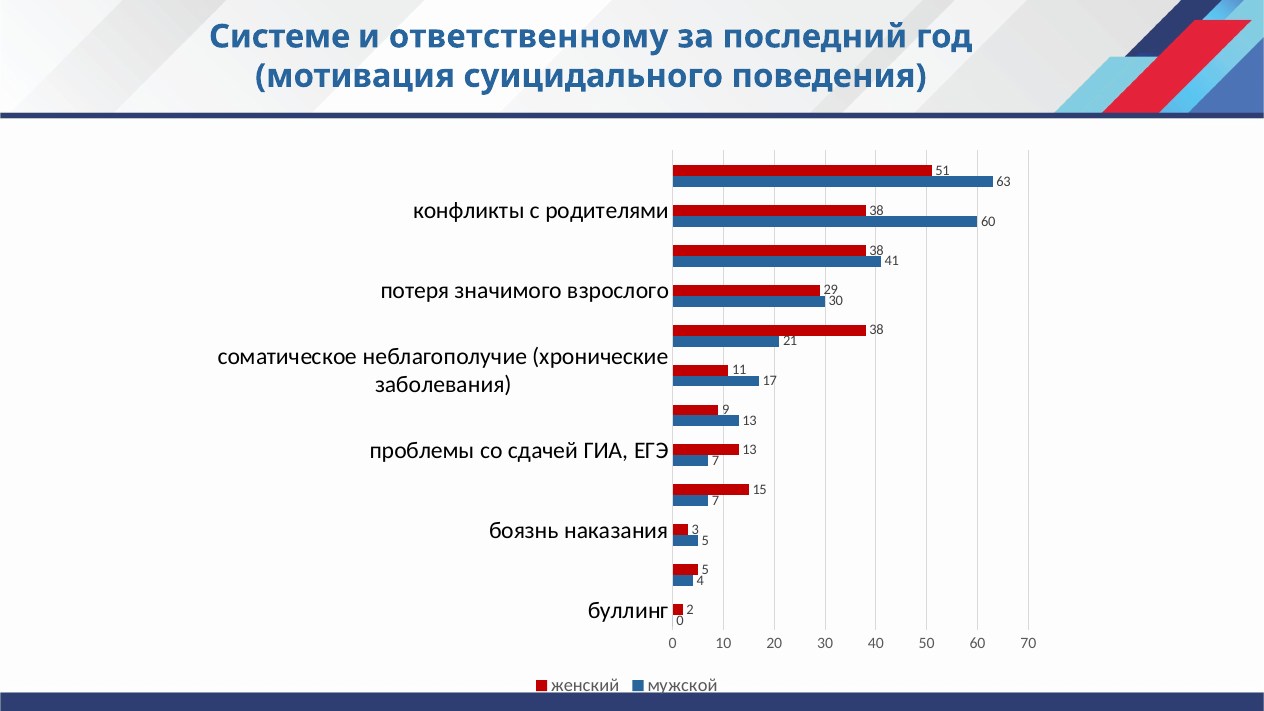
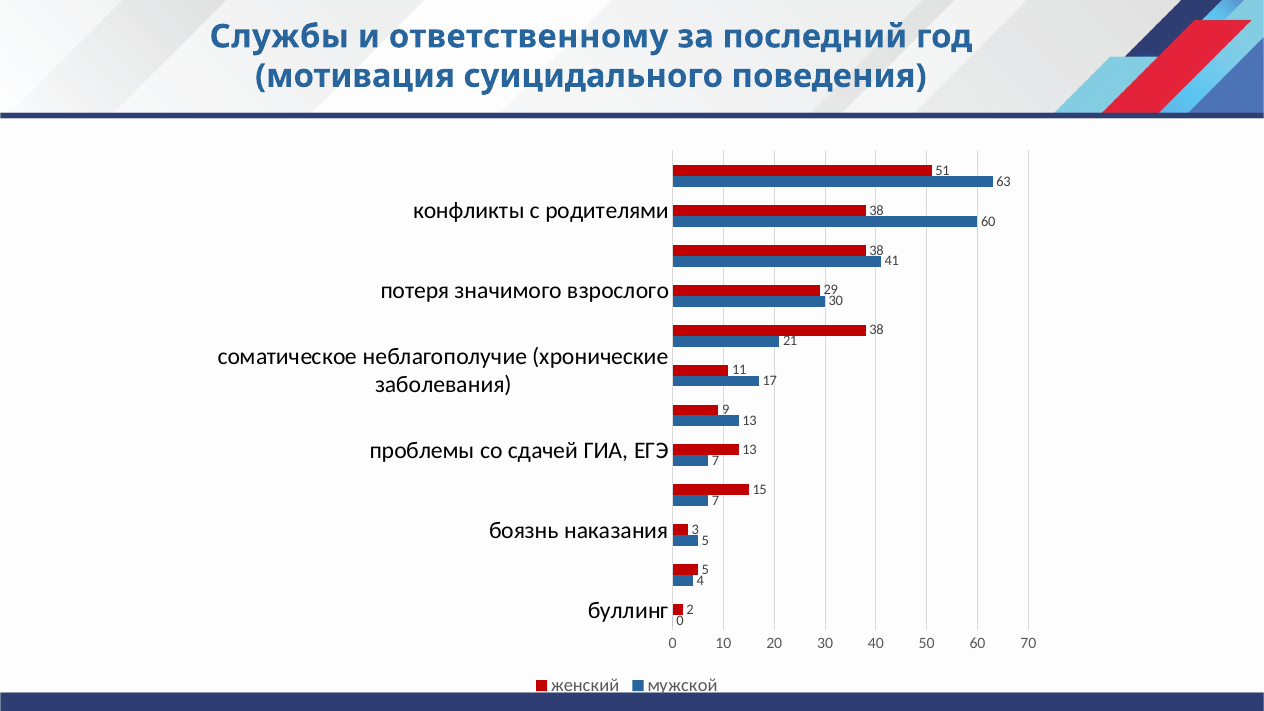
Системе: Системе -> Службы (279, 37)
